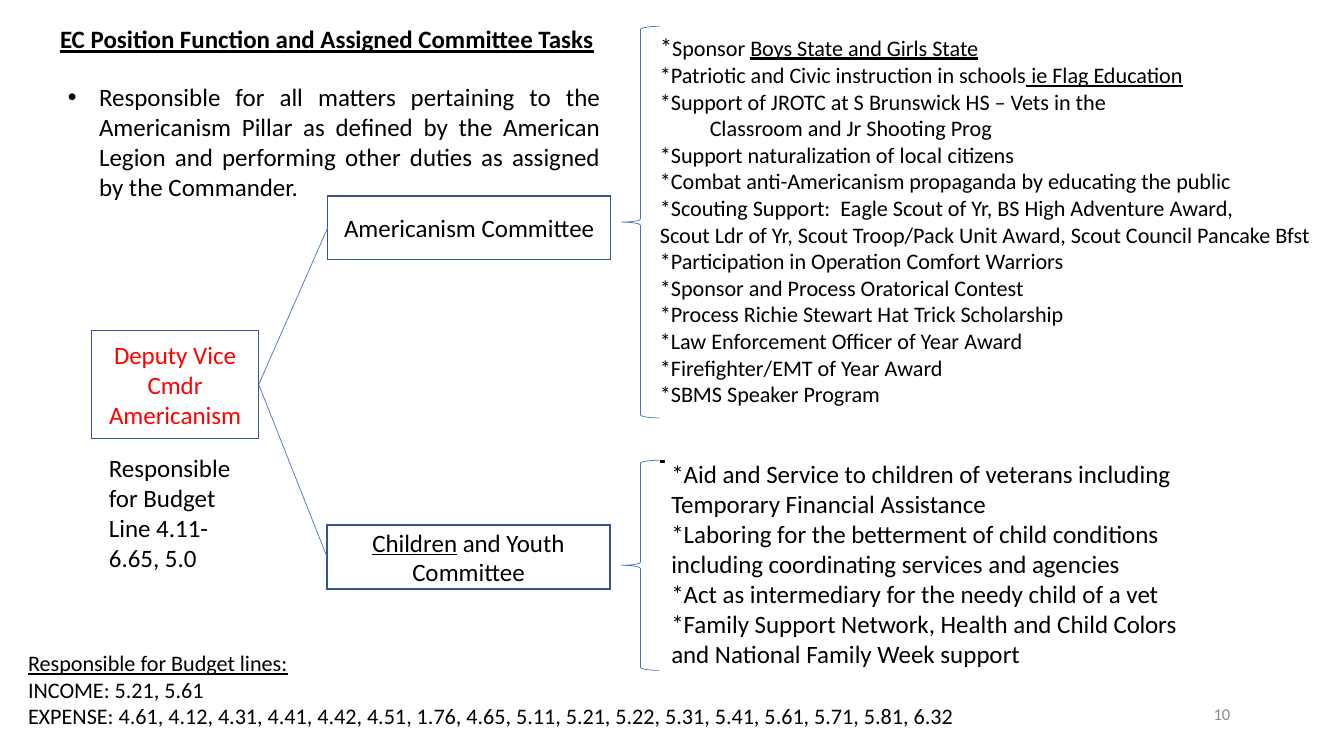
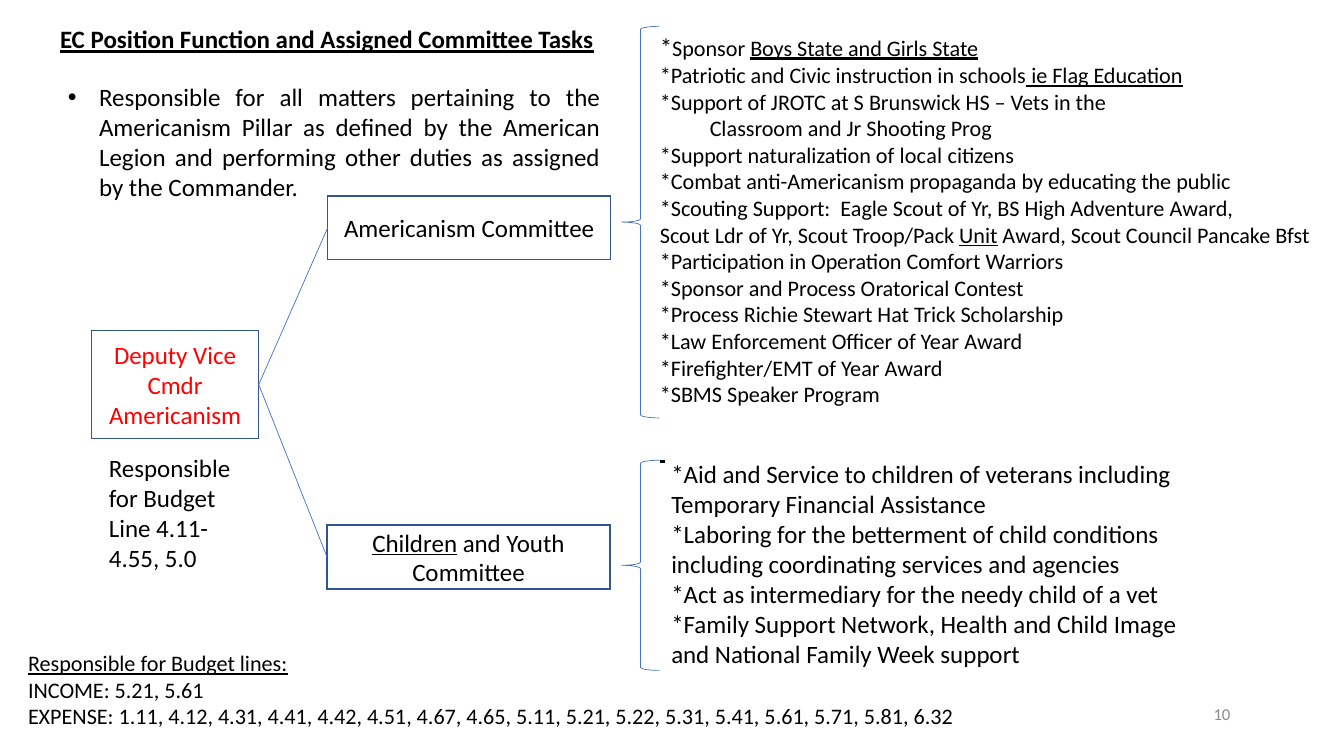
Unit underline: none -> present (978, 236)
6.65: 6.65 -> 4.55 (134, 560)
Colors: Colors -> Image (1145, 625)
4.61: 4.61 -> 1.11 (141, 718)
1.76: 1.76 -> 4.67 (439, 718)
